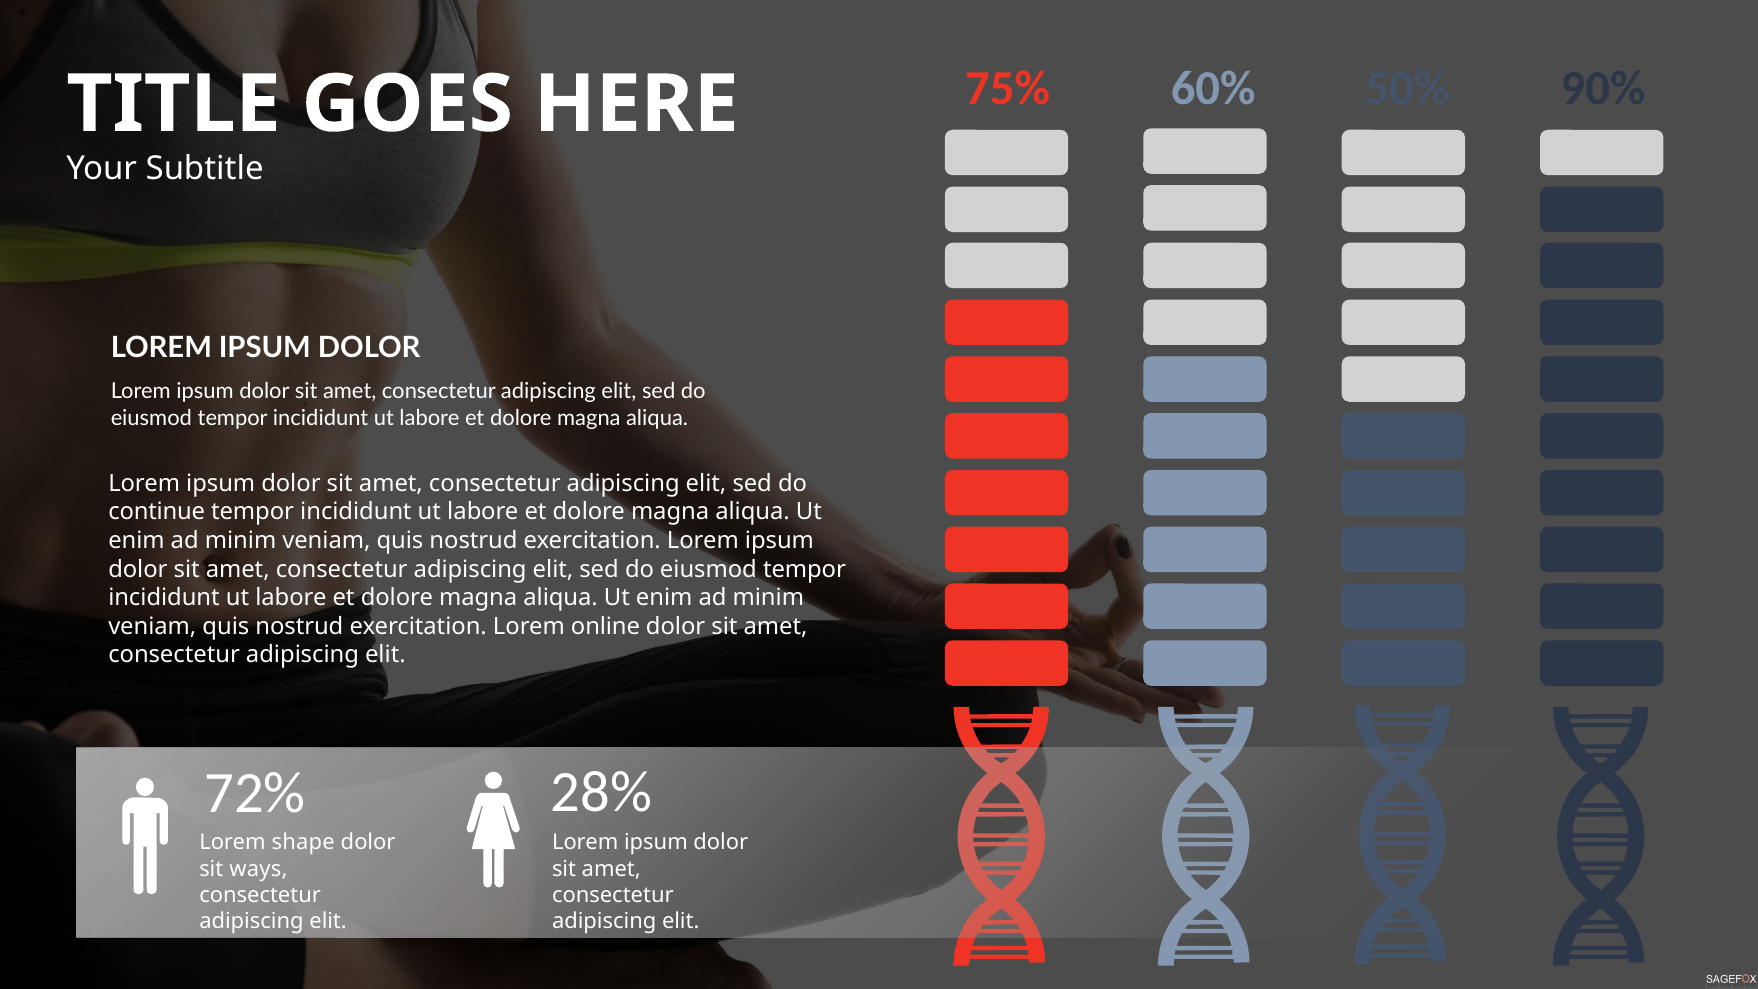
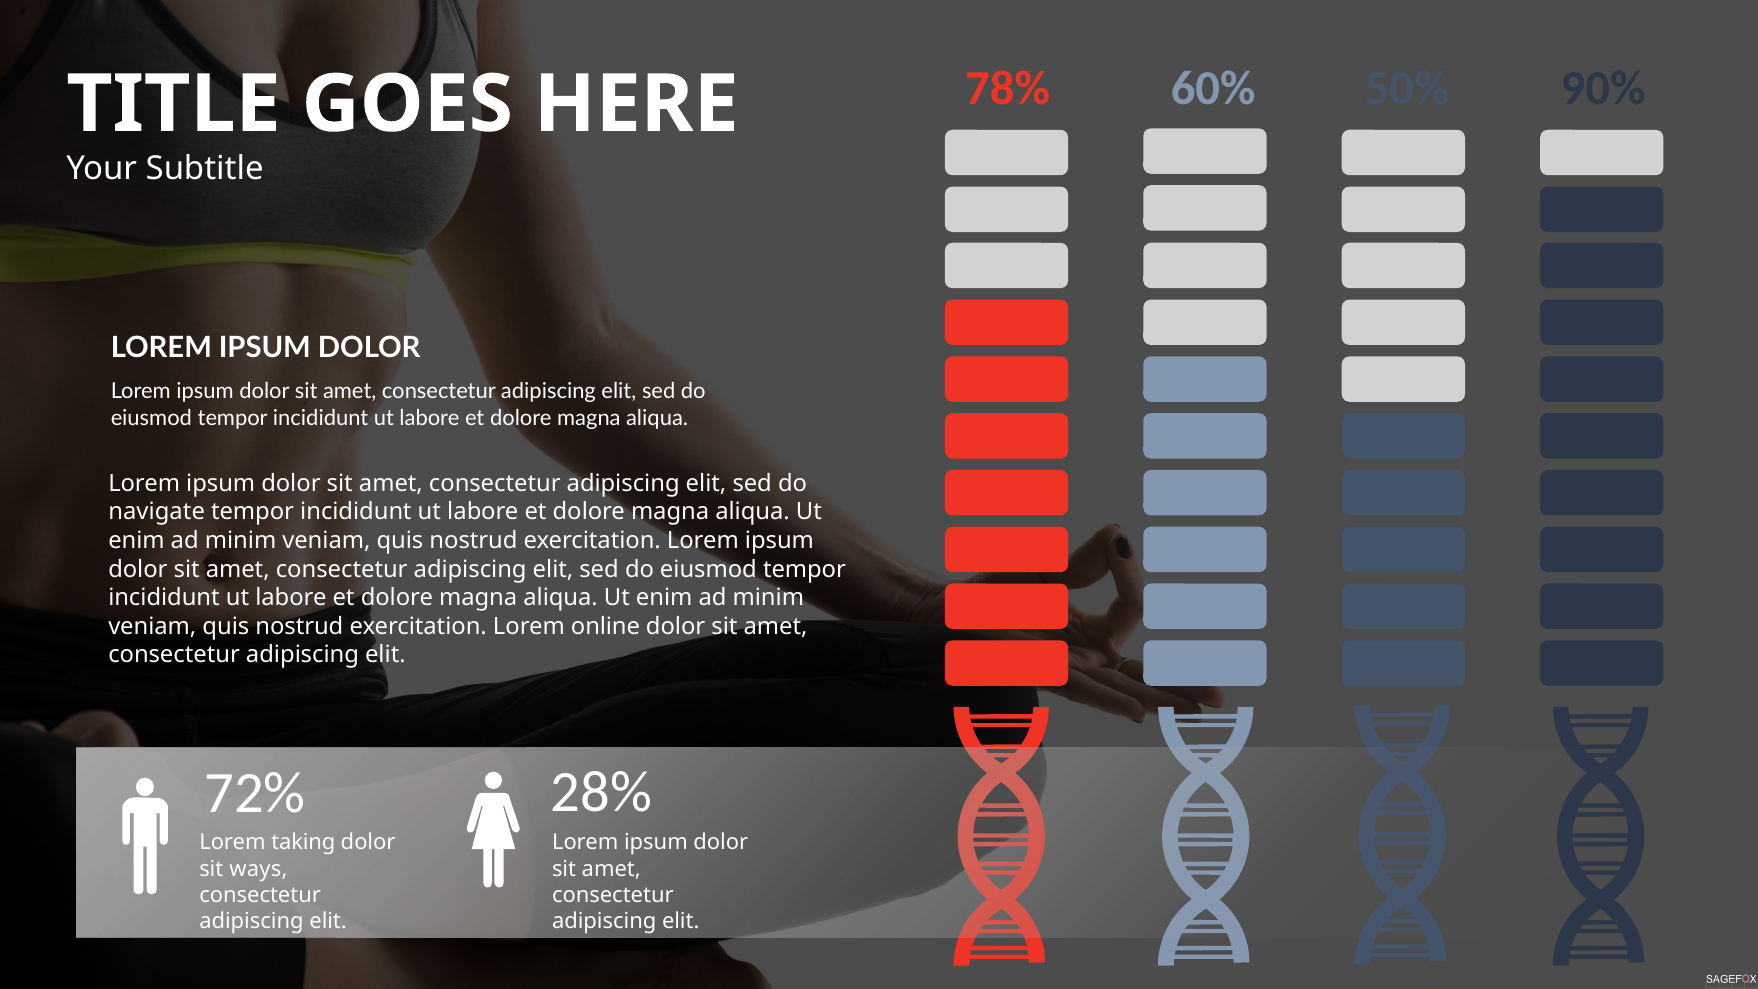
75%: 75% -> 78% (1008, 88)
continue: continue -> navigate (157, 512)
shape: shape -> taking (303, 843)
